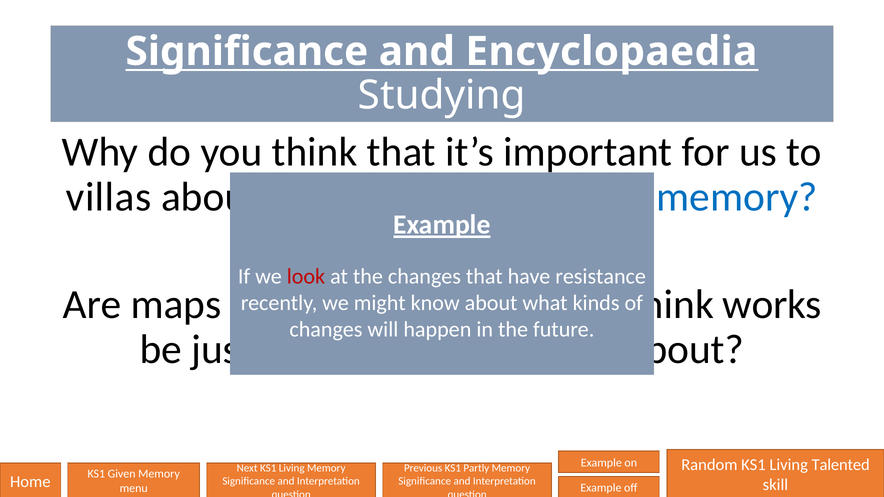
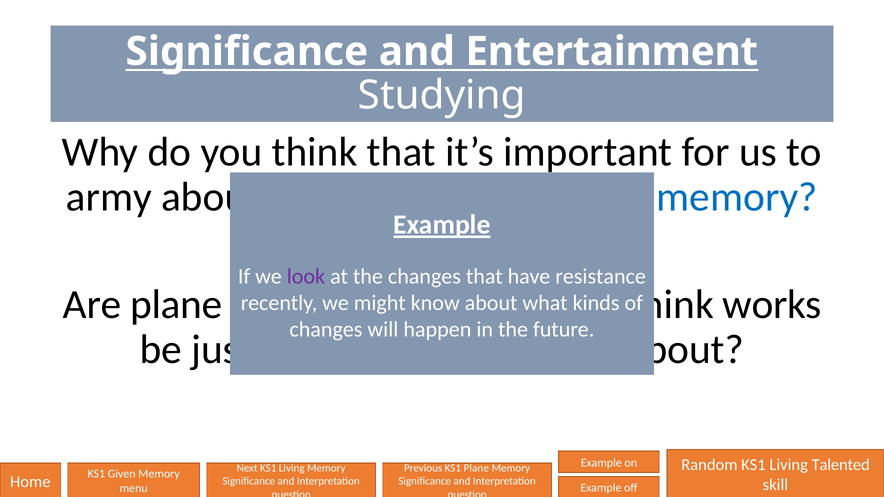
Encyclopaedia: Encyclopaedia -> Entertainment (612, 52)
villas: villas -> army (109, 197)
look colour: red -> purple (306, 276)
Are maps: maps -> plane (176, 305)
KS1 Partly: Partly -> Plane (476, 468)
